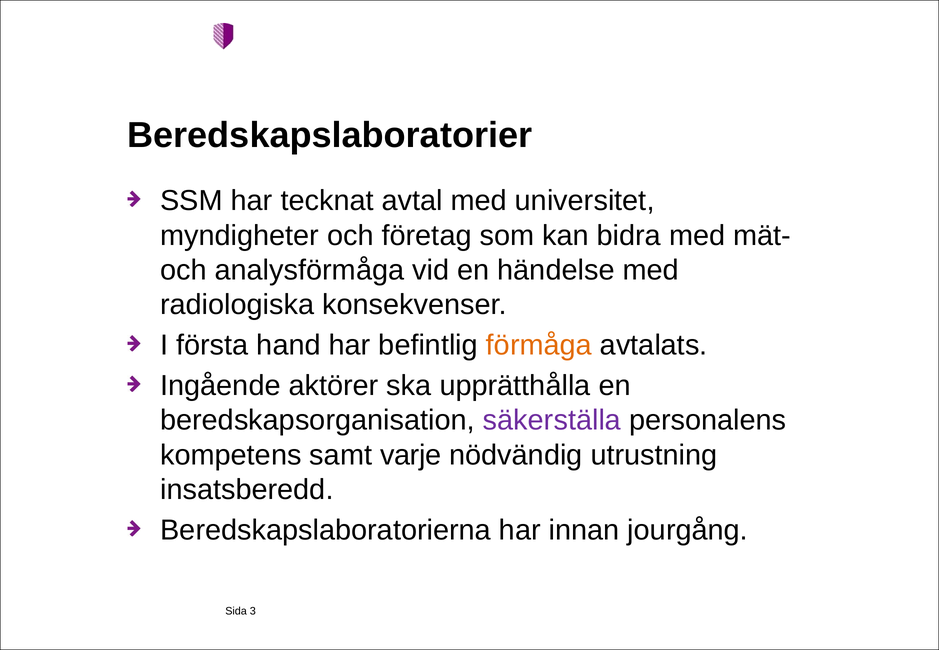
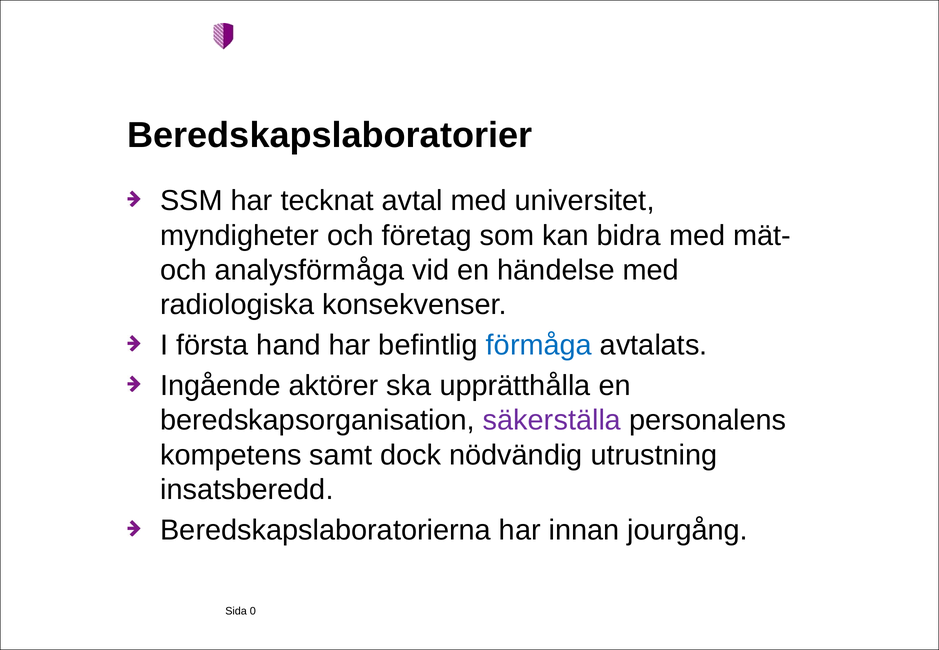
förmåga colour: orange -> blue (539, 345)
varje: varje -> dock (411, 455)
3: 3 -> 0 (253, 611)
